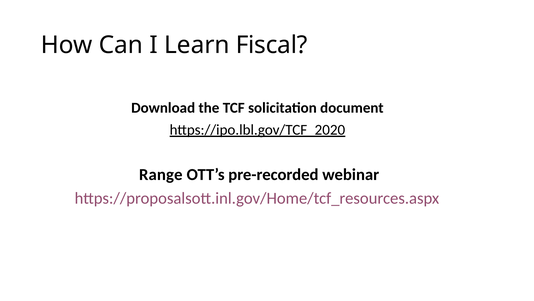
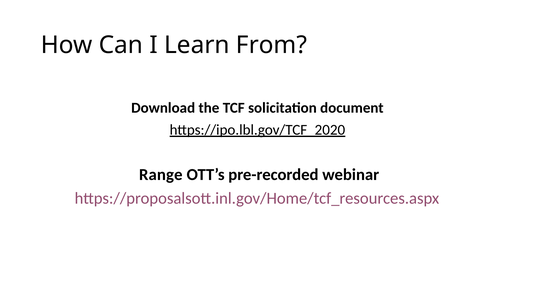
Fiscal: Fiscal -> From (272, 45)
